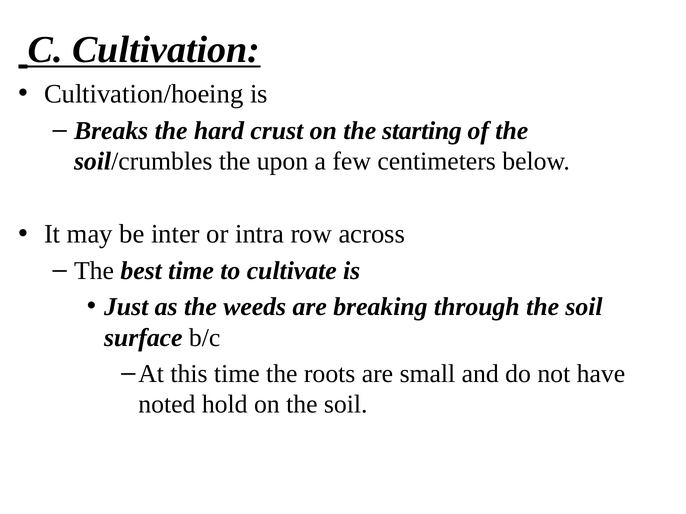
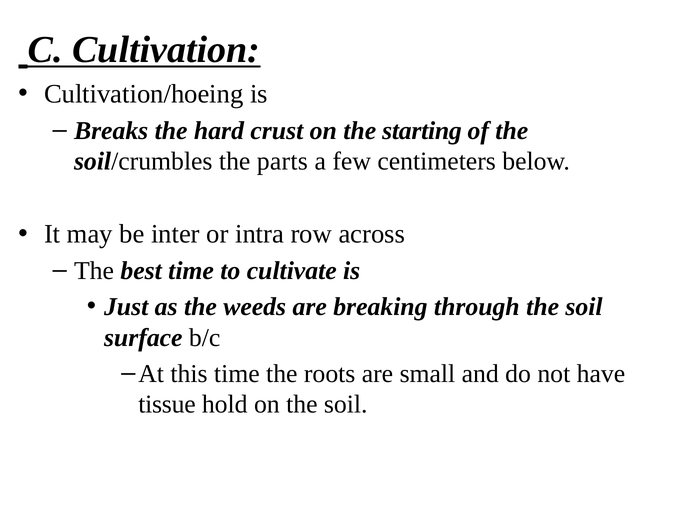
upon: upon -> parts (282, 162)
noted: noted -> tissue (167, 405)
